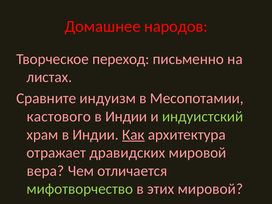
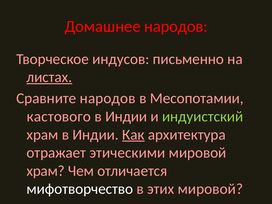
переход: переход -> индусов (121, 59)
листах underline: none -> present (49, 77)
Сравните индуизм: индуизм -> народов (108, 98)
дравидских: дравидских -> этическими (127, 153)
вера: вера -> храм (46, 171)
мифотворчество colour: light green -> white (80, 189)
